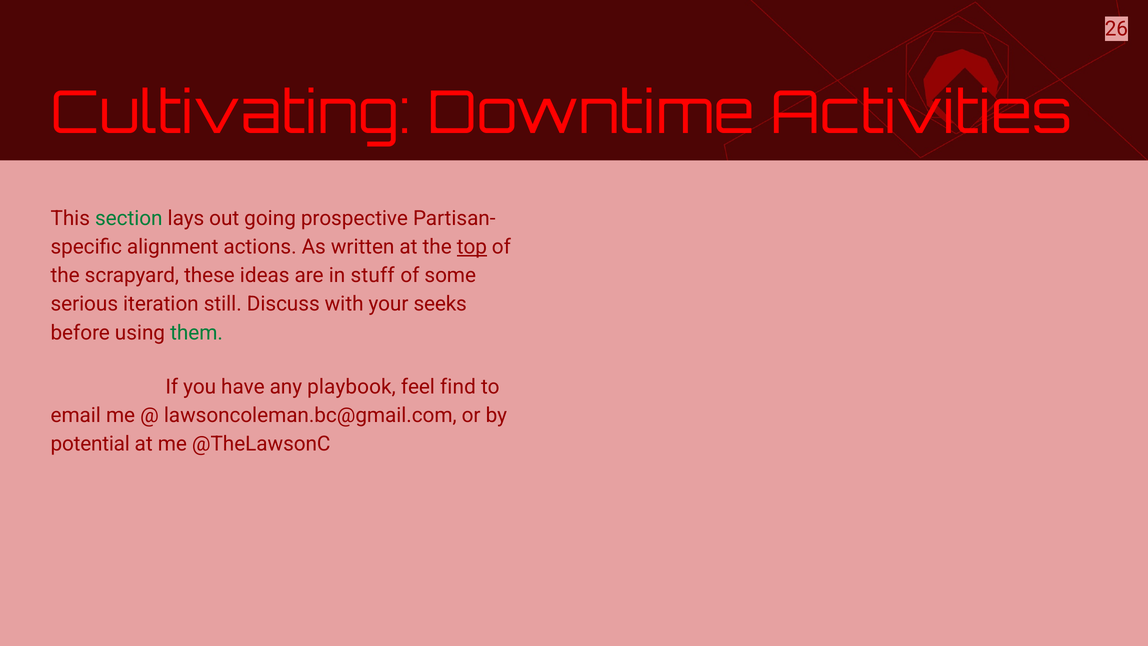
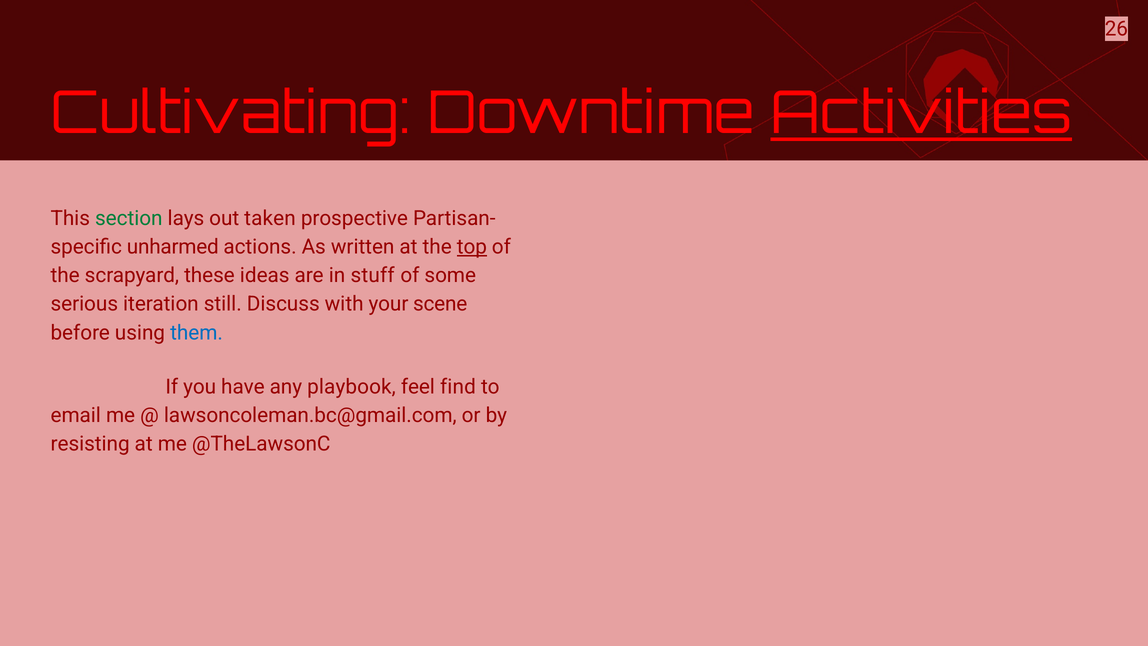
Activities underline: none -> present (921, 114)
going: going -> taken (270, 218)
alignment: alignment -> unharmed (173, 247)
seeks: seeks -> scene (440, 304)
them colour: green -> blue (197, 333)
potential: potential -> resisting (90, 444)
